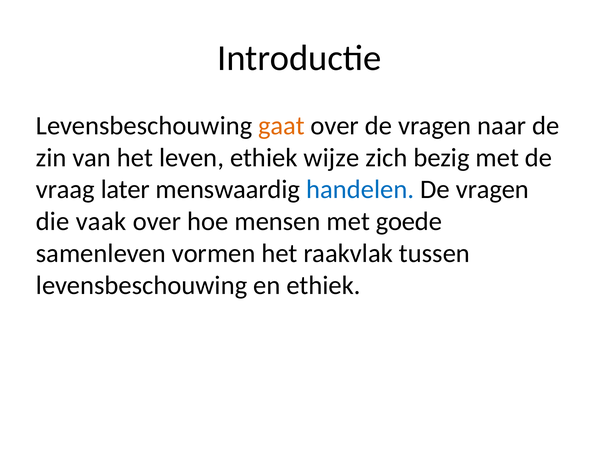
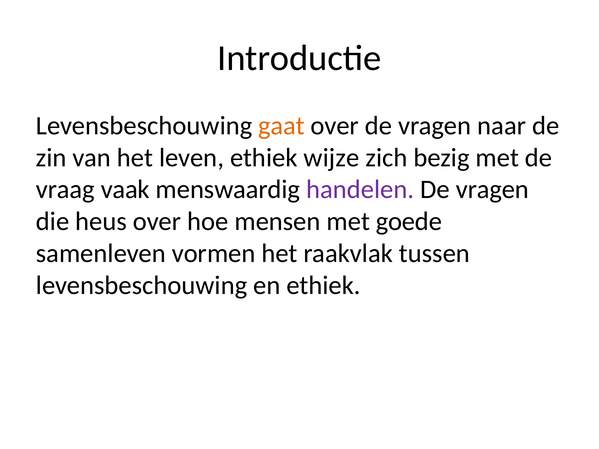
later: later -> vaak (125, 190)
handelen colour: blue -> purple (360, 190)
vaak: vaak -> heus (101, 222)
